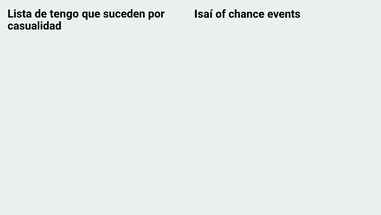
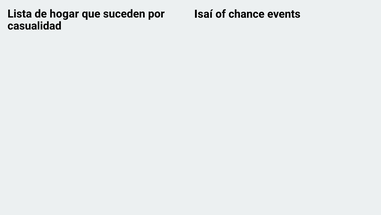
tengo: tengo -> hogar (64, 14)
